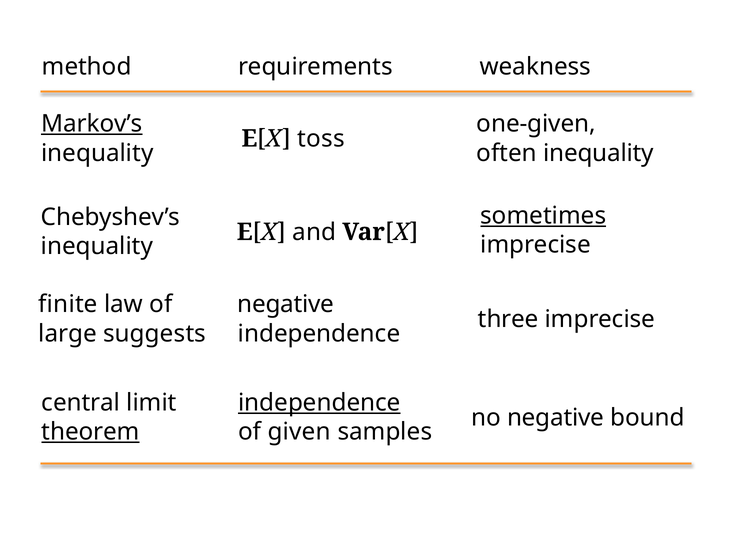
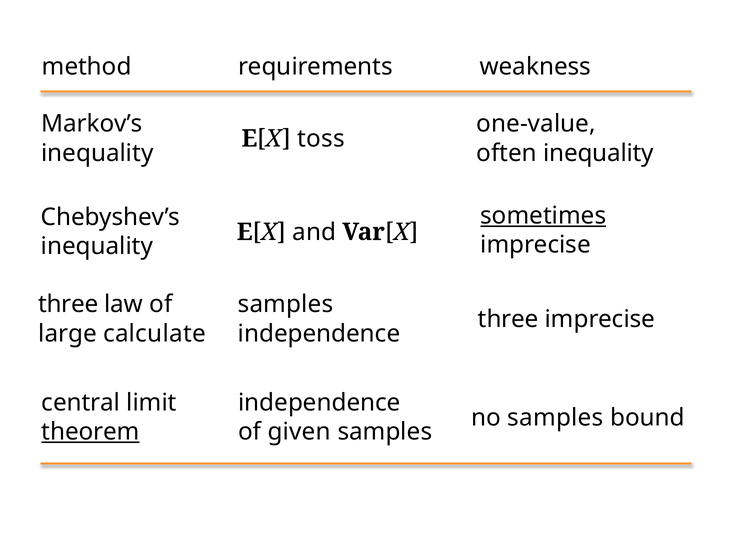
Markov’s underline: present -> none (92, 124)
one-given: one-given -> one-value (536, 124)
finite: finite -> three (68, 304)
negative: negative -> samples (286, 304)
suggests: suggests -> calculate (154, 333)
independence underline: present -> none (319, 403)
no negative: negative -> samples (555, 417)
